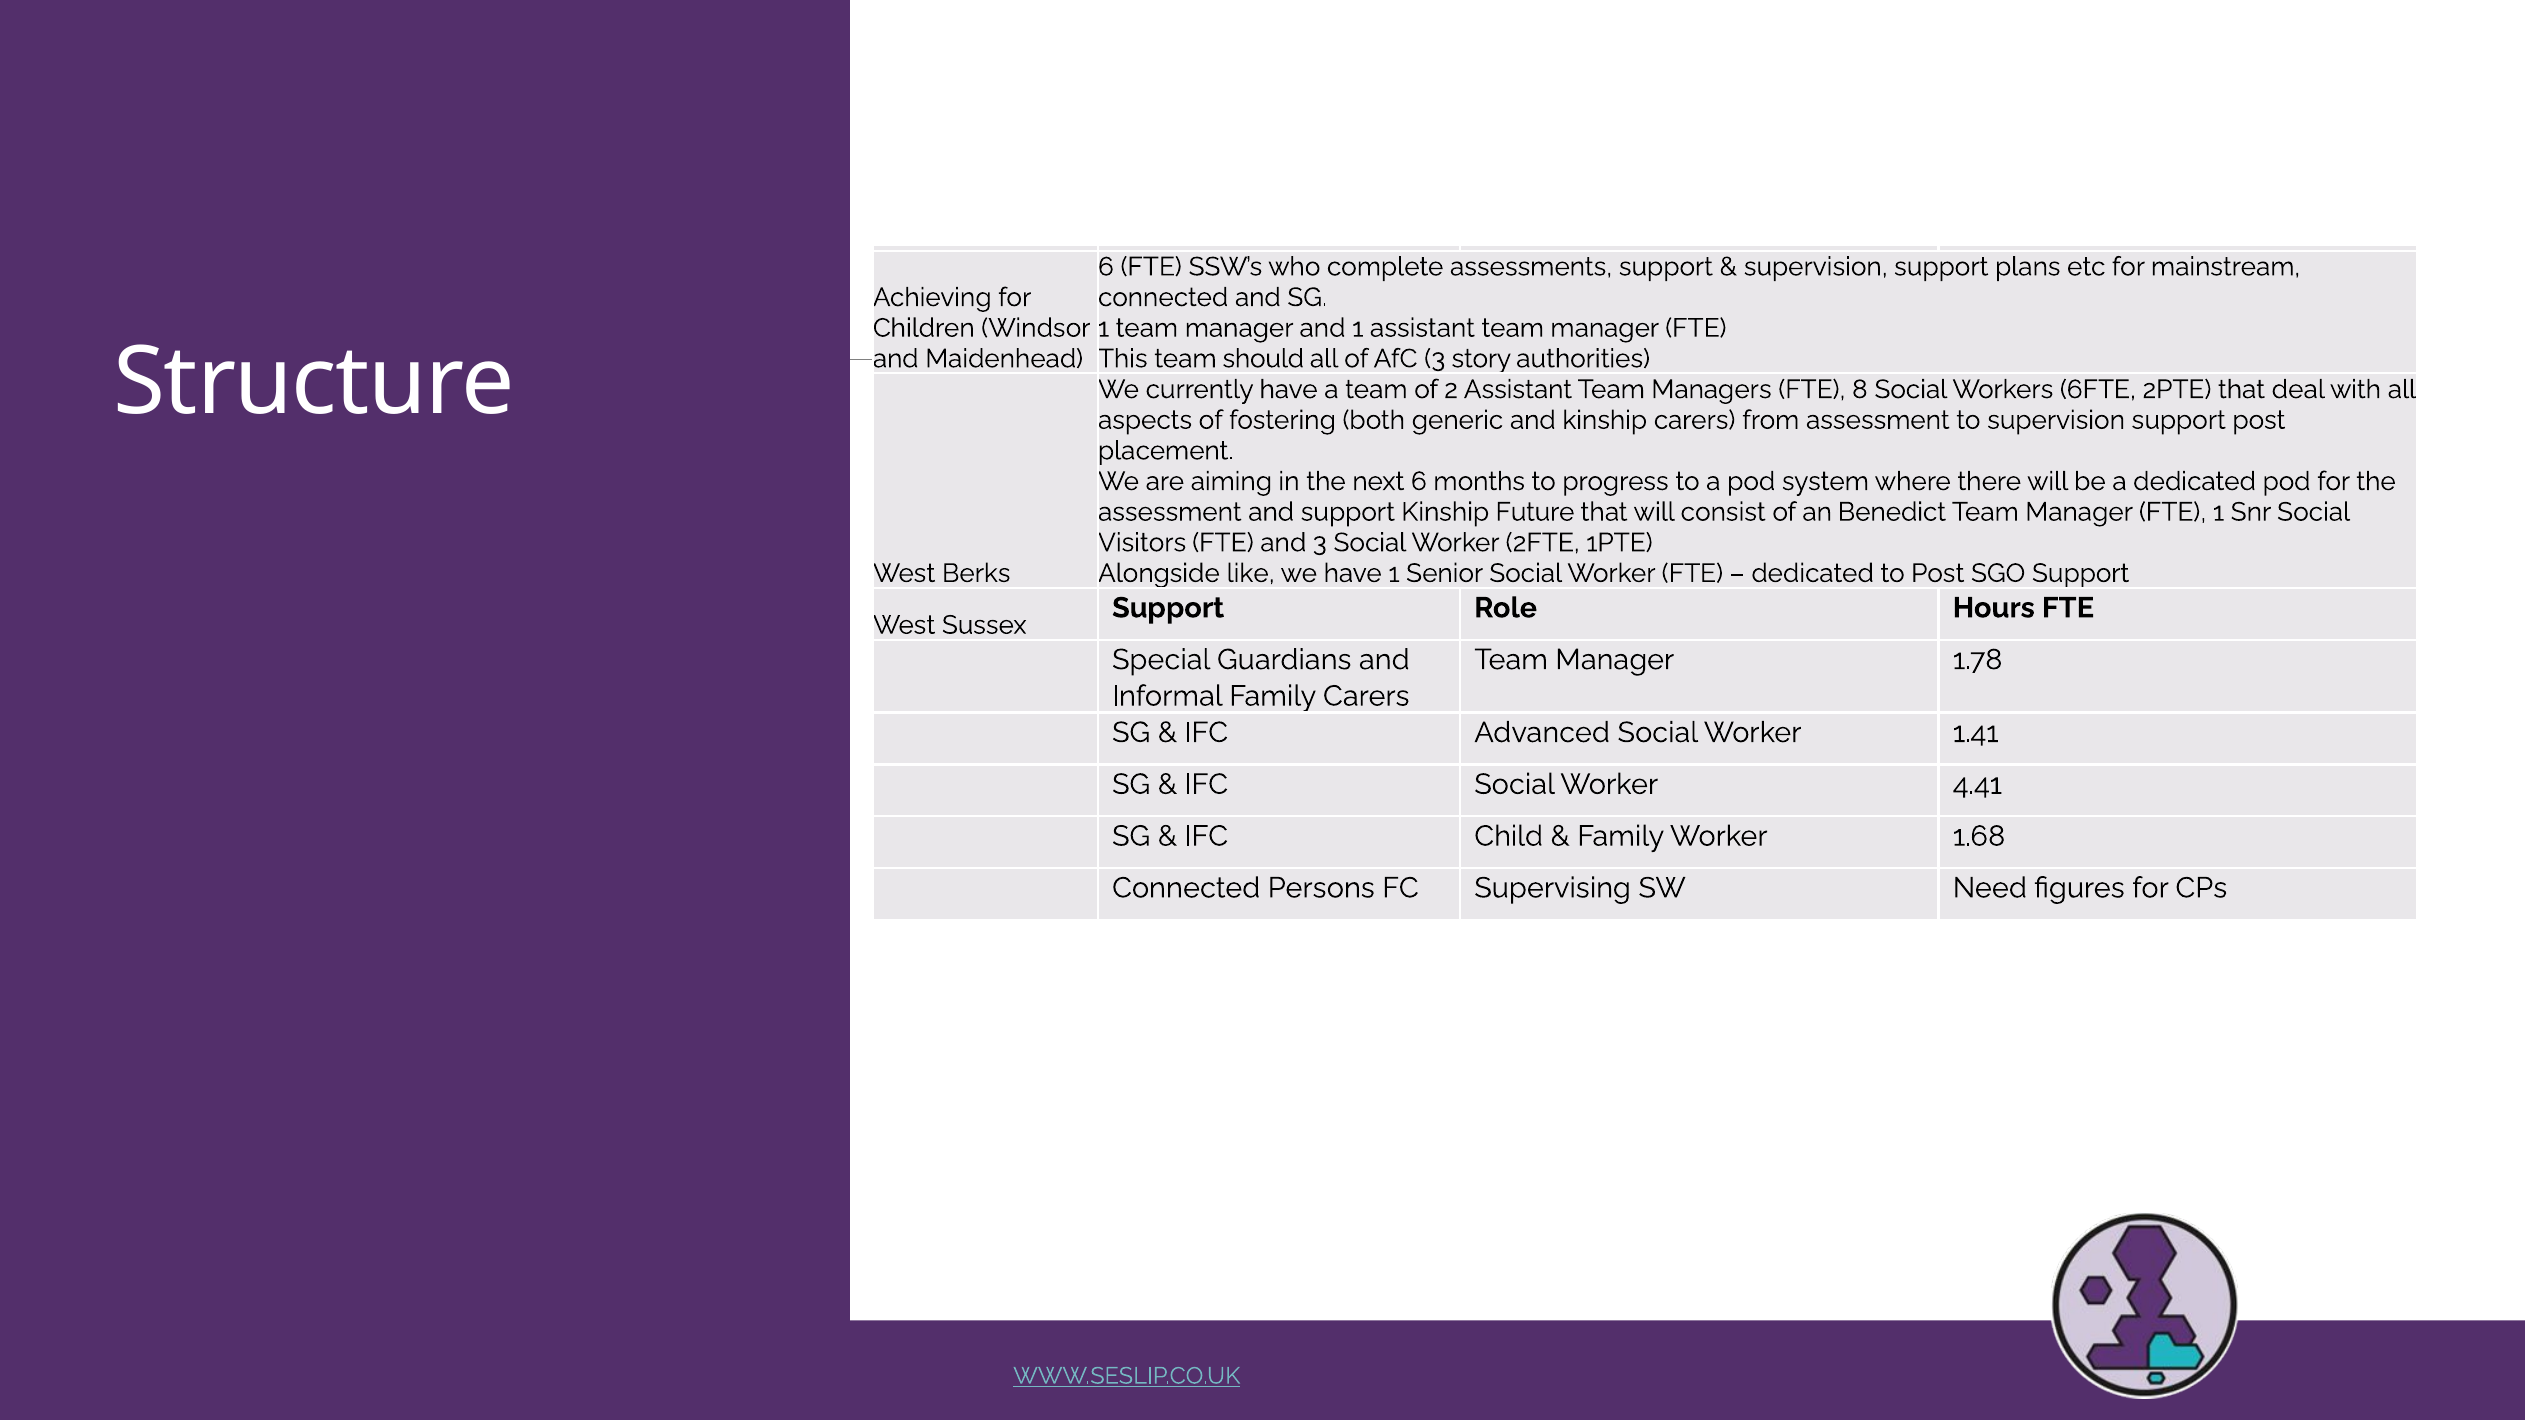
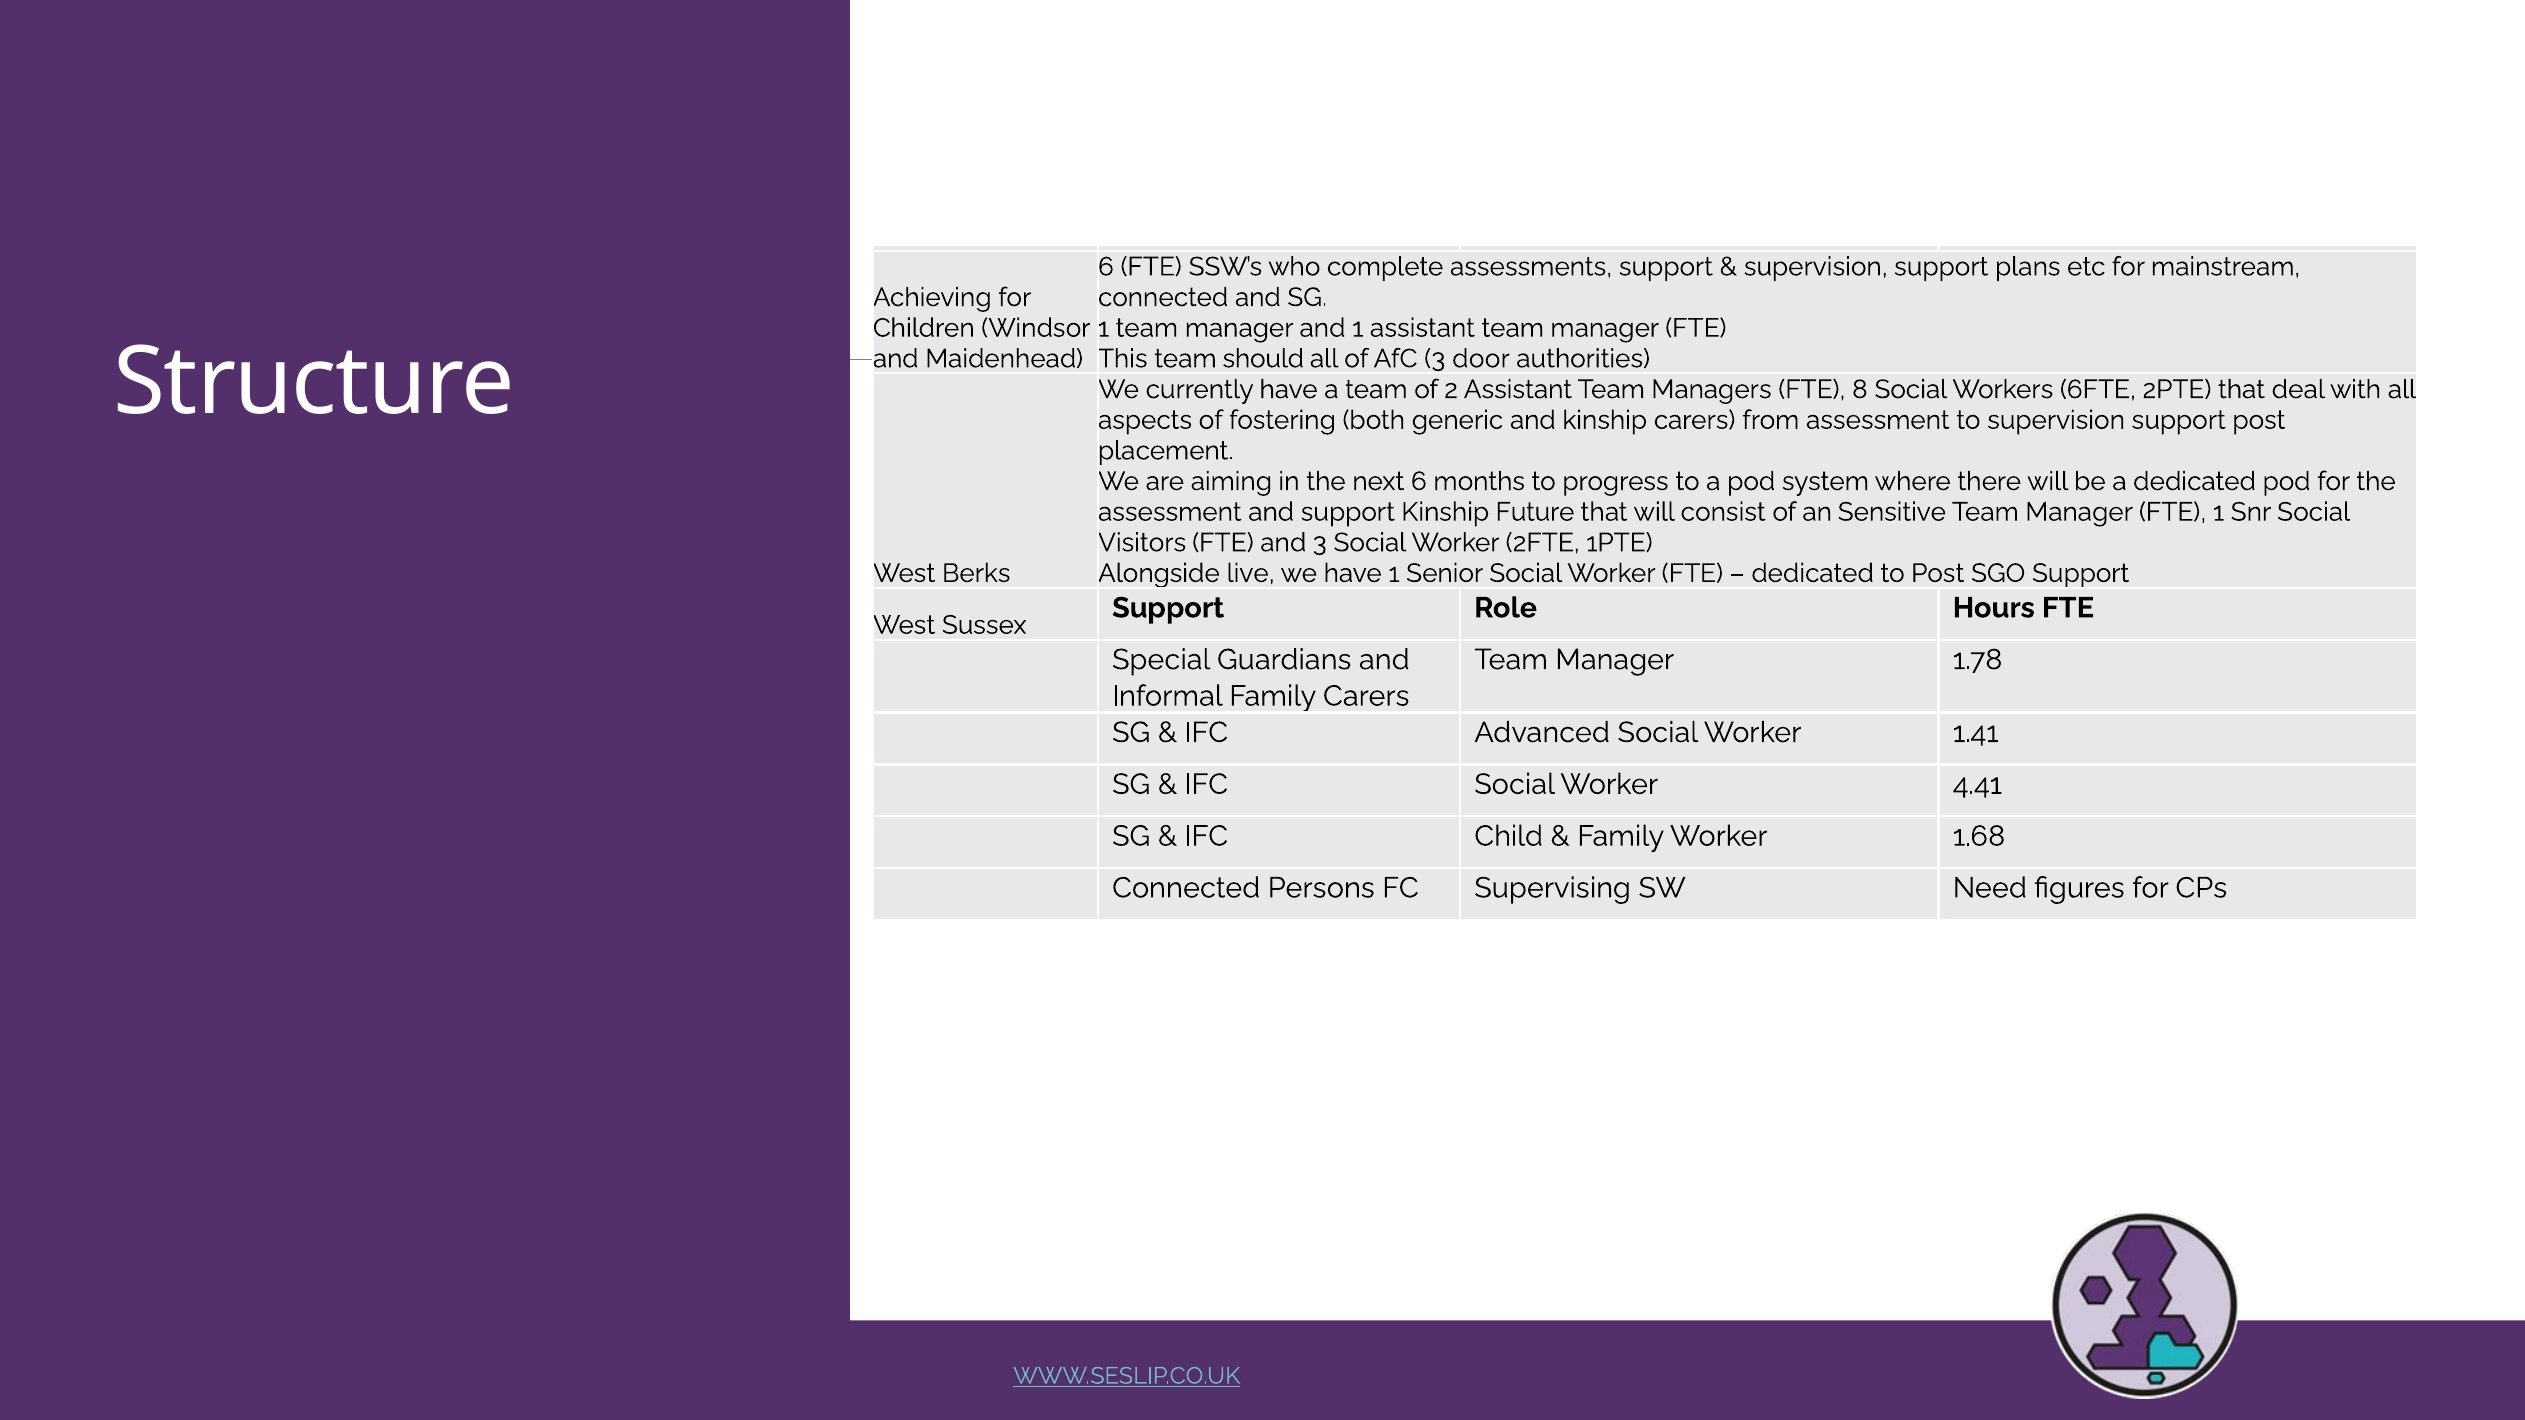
story: story -> door (1481, 359)
Benedict: Benedict -> Sensitive (1892, 512)
like: like -> live (1251, 573)
